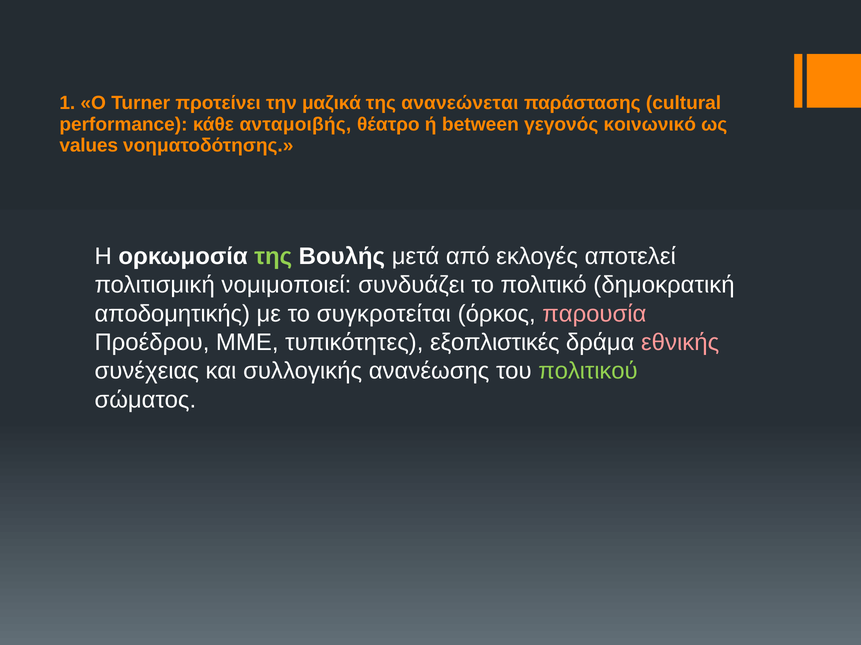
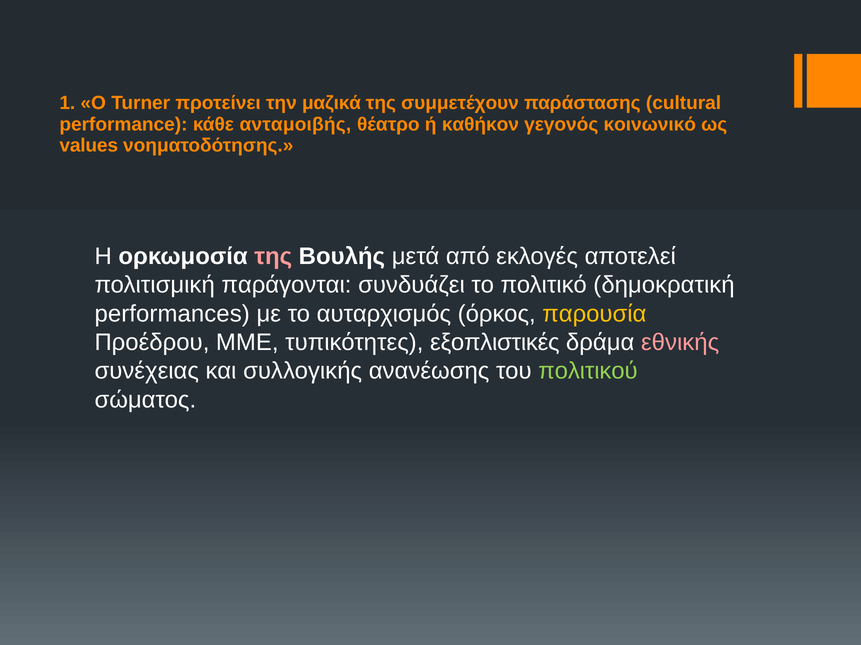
ανανεώνεται: ανανεώνεται -> συμμετέχουν (460, 103)
between: between -> καθήκον (480, 124)
της colour: light green -> pink (273, 257)
νομιμοποιεί: νομιμοποιεί -> παράγονται (286, 285)
αποδομητικής: αποδομητικής -> performances (172, 314)
συγκροτείται: συγκροτείται -> αυταρχισμός (384, 314)
παρουσία colour: pink -> yellow (594, 314)
